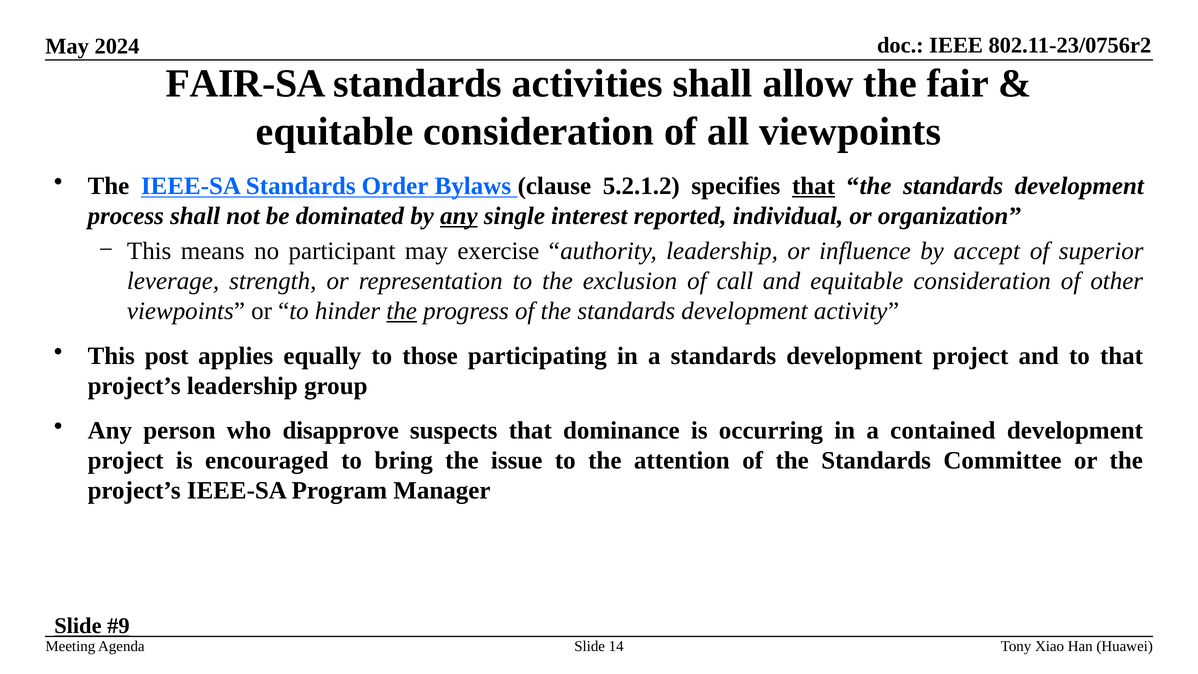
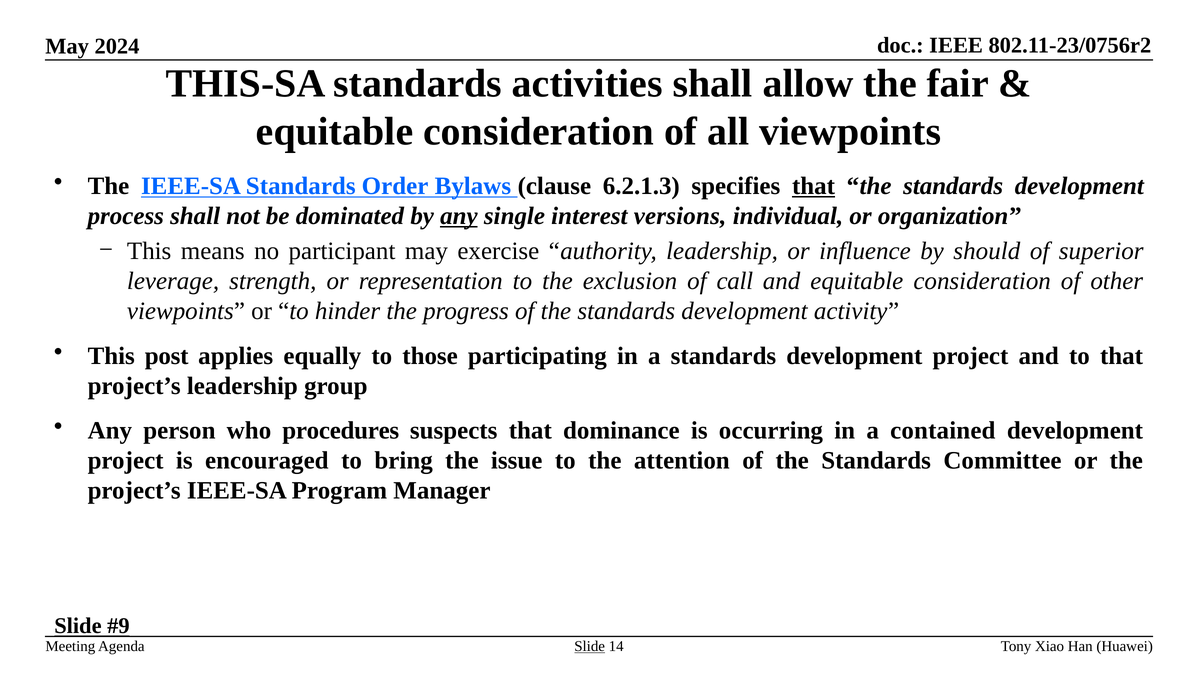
FAIR-SA: FAIR-SA -> THIS-SA (246, 84)
5.2.1.2: 5.2.1.2 -> 6.2.1.3 (641, 186)
reported: reported -> versions (680, 216)
accept: accept -> should (987, 251)
the underline: present -> none (402, 311)
disapprove: disapprove -> procedures (341, 431)
Slide underline: none -> present (590, 646)
